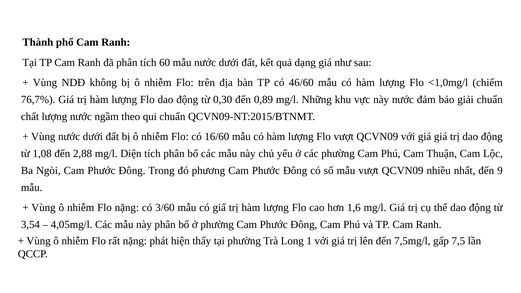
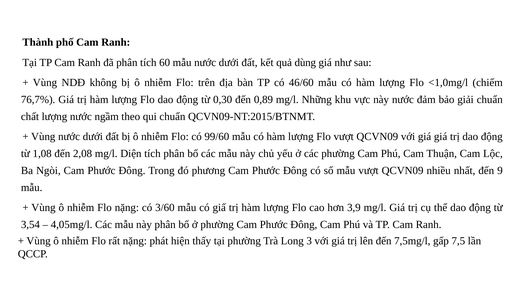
dạng: dạng -> dùng (305, 62)
16/60: 16/60 -> 99/60 (217, 137)
2,88: 2,88 -> 2,08 (83, 154)
1,6: 1,6 -> 3,9 (354, 208)
1: 1 -> 3 (309, 241)
